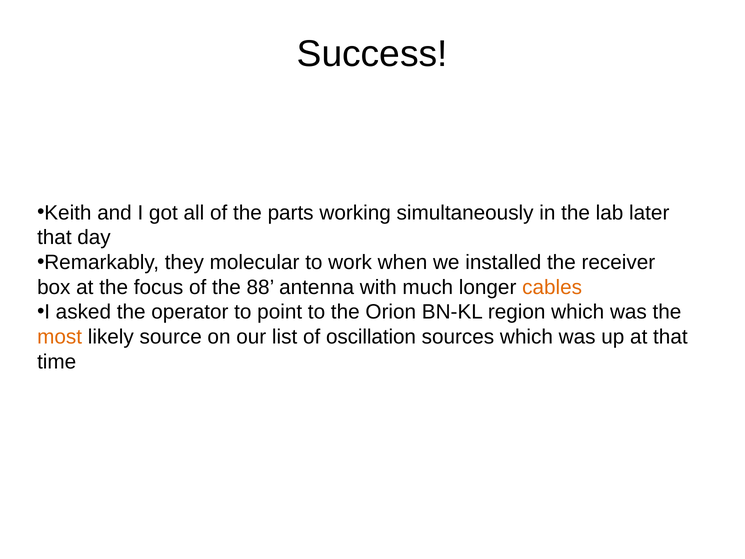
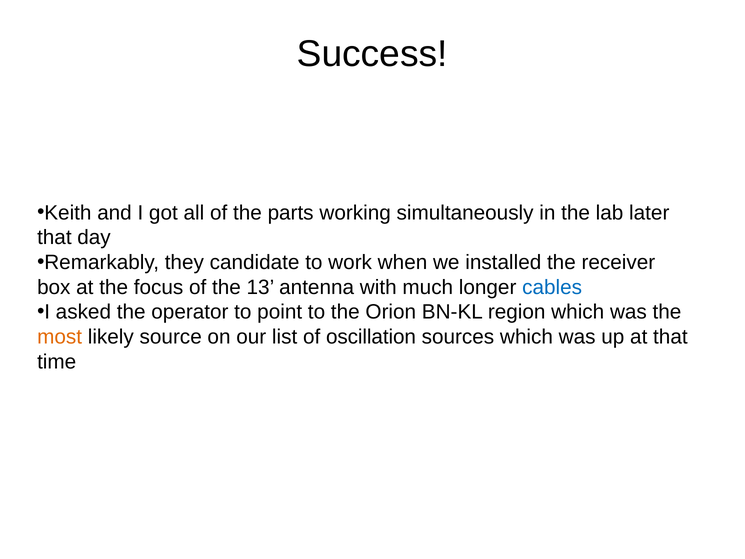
molecular: molecular -> candidate (255, 262)
88: 88 -> 13 (260, 287)
cables colour: orange -> blue (552, 287)
